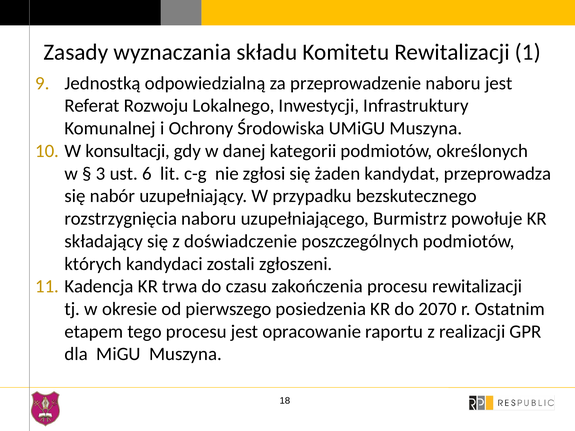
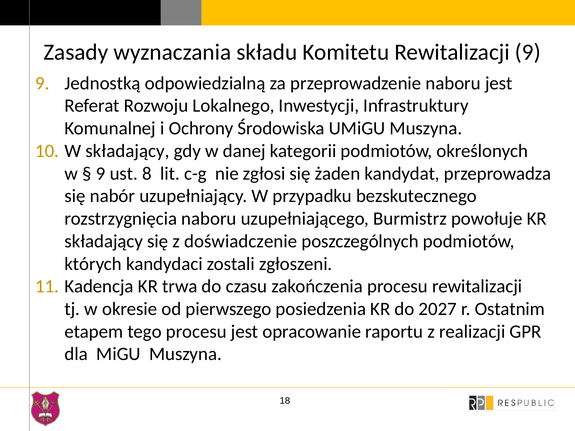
Rewitalizacji 1: 1 -> 9 (528, 52)
W konsultacji: konsultacji -> składający (128, 151)
3: 3 -> 9 (101, 174)
6: 6 -> 8 (147, 174)
2070: 2070 -> 2027 (438, 309)
